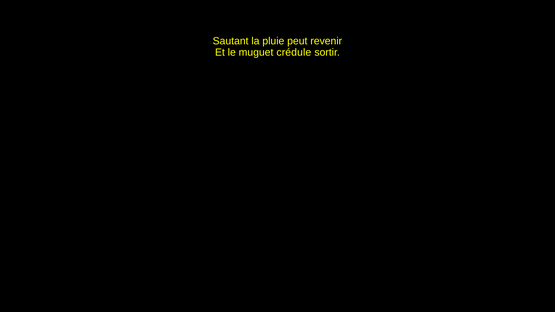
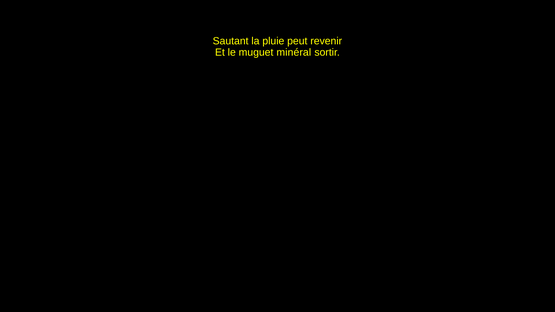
crédule: crédule -> minéral (294, 52)
